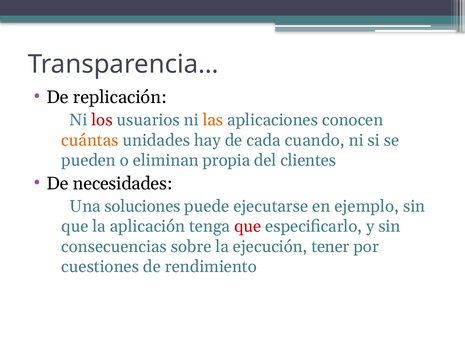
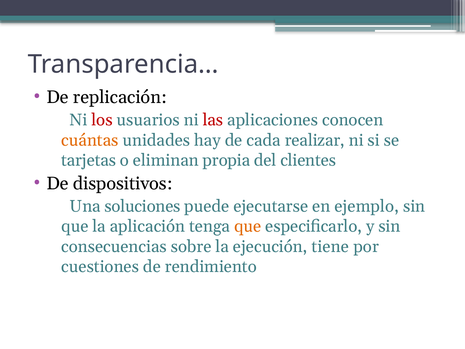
las colour: orange -> red (213, 120)
cuando: cuando -> realizar (315, 140)
pueden: pueden -> tarjetas (89, 160)
necesidades: necesidades -> dispositivos (123, 183)
que colour: red -> orange (248, 226)
tener: tener -> tiene (330, 246)
